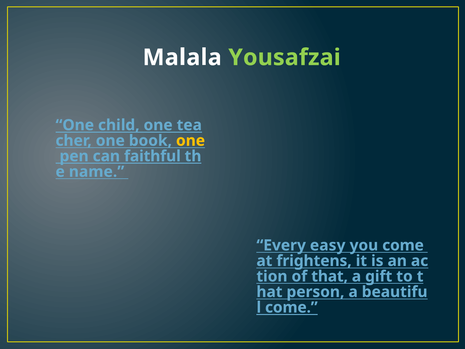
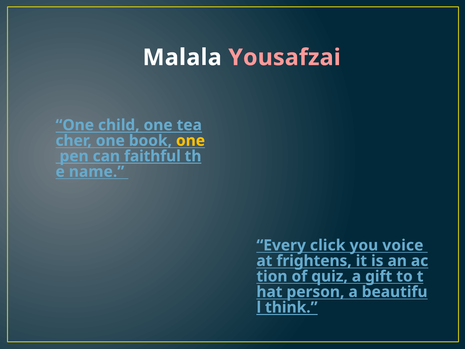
Yousafzai colour: light green -> pink (285, 57)
easy: easy -> click (328, 245)
you come: come -> voice (403, 245)
that: that -> quiz (330, 276)
come: come -> think (291, 307)
